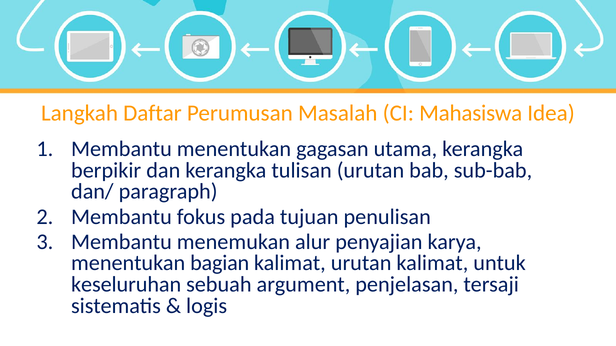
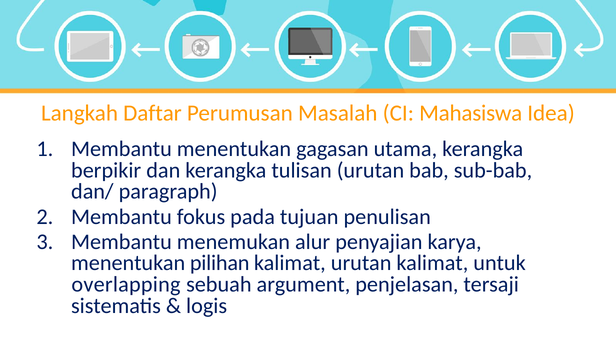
bagian: bagian -> pilihan (220, 264)
keseluruhan: keseluruhan -> overlapping (126, 285)
